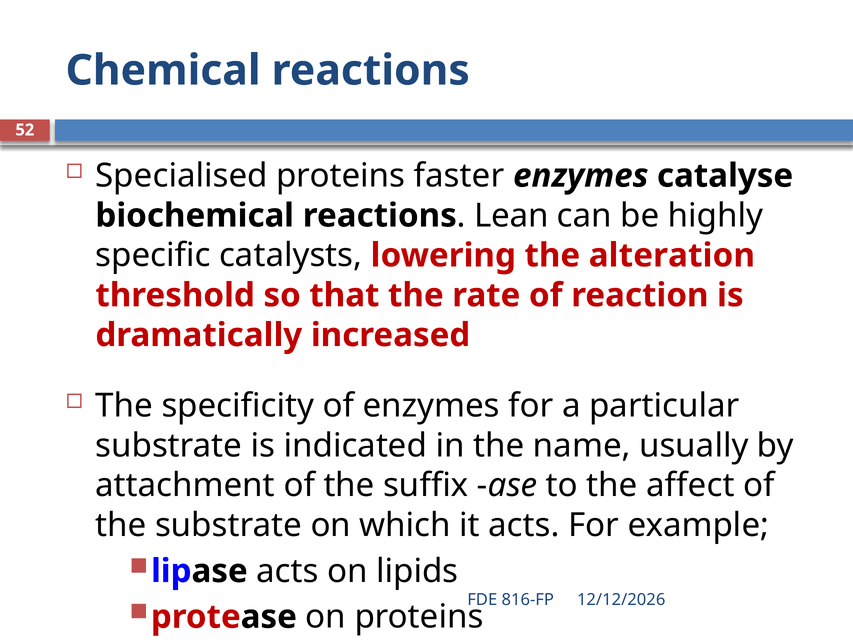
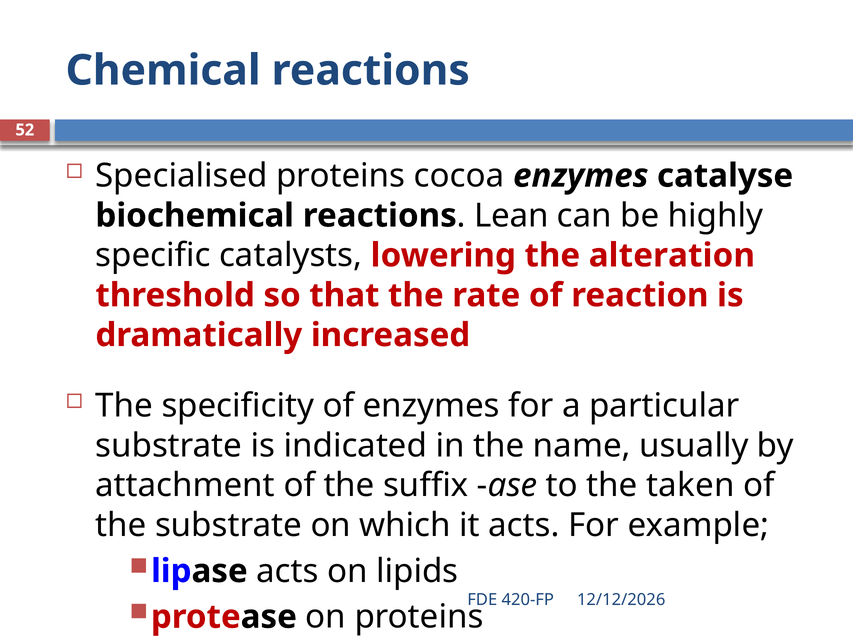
faster: faster -> cocoa (459, 176)
affect: affect -> taken (690, 485)
816-FP: 816-FP -> 420-FP (528, 600)
